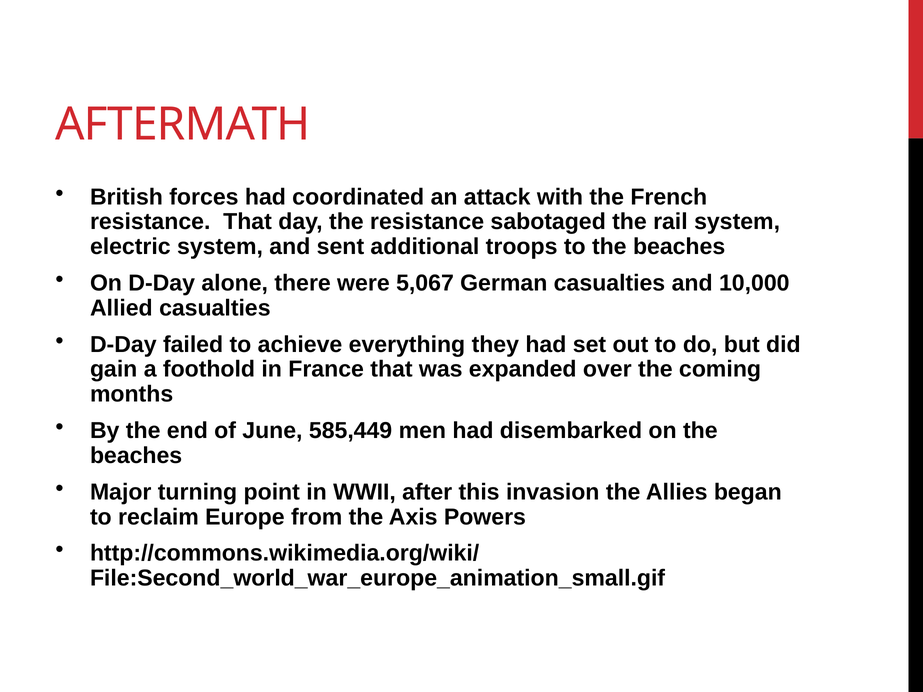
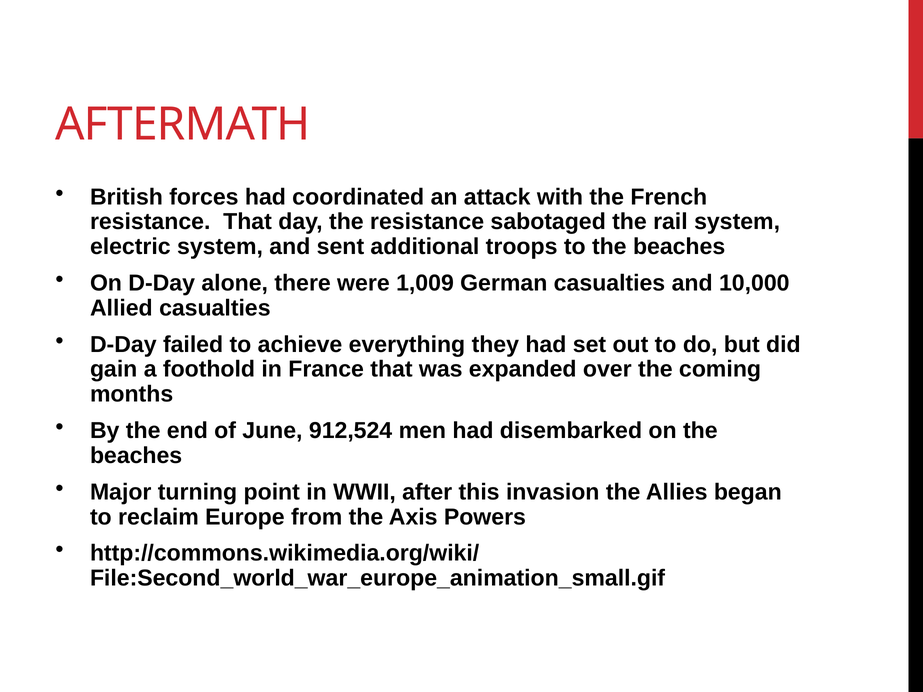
5,067: 5,067 -> 1,009 (425, 283)
585,449: 585,449 -> 912,524 (351, 431)
